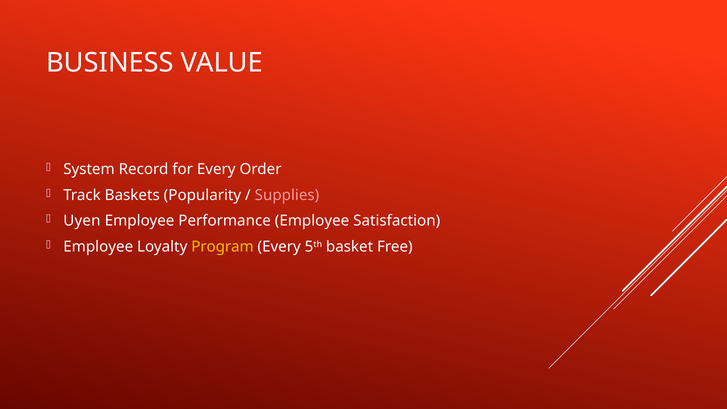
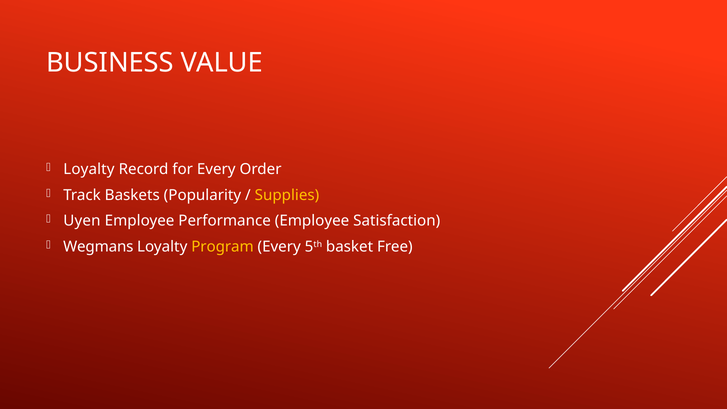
System: System -> Loyalty (89, 169)
Supplies colour: pink -> yellow (287, 195)
Employee: Employee -> Wegmans (98, 247)
